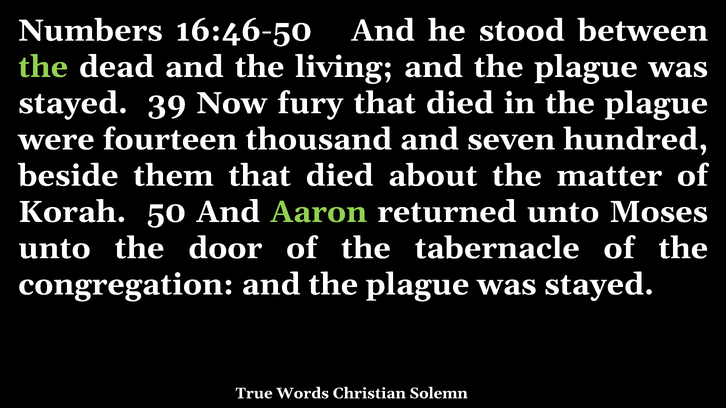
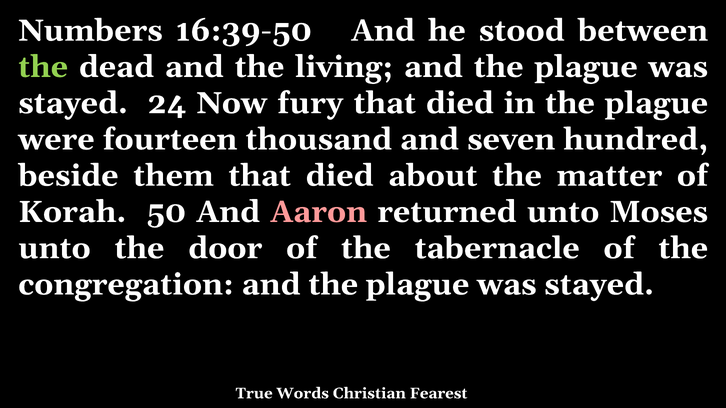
16:46-50: 16:46-50 -> 16:39-50 (244, 31)
39: 39 -> 24 (167, 103)
Aaron colour: light green -> pink (319, 212)
Solemn: Solemn -> Fearest (439, 394)
